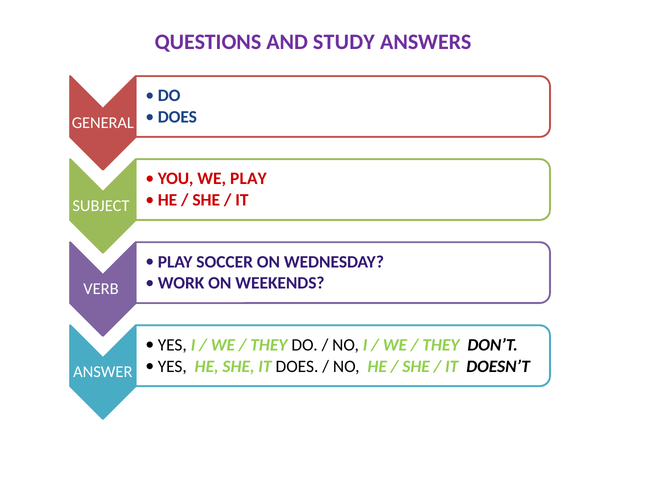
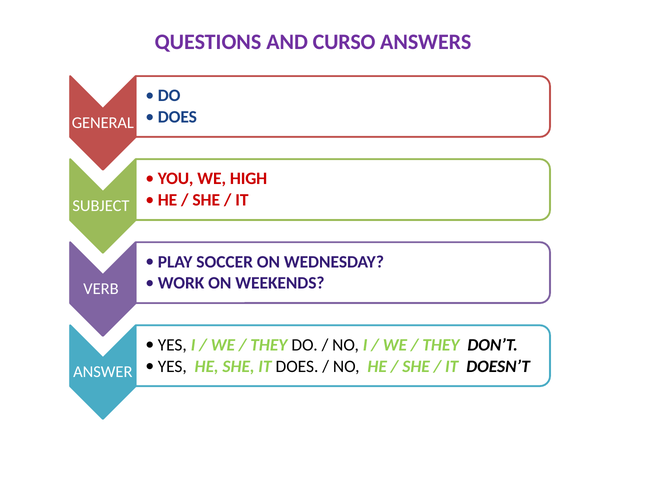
STUDY: STUDY -> CURSO (344, 42)
WE PLAY: PLAY -> HIGH (249, 179)
